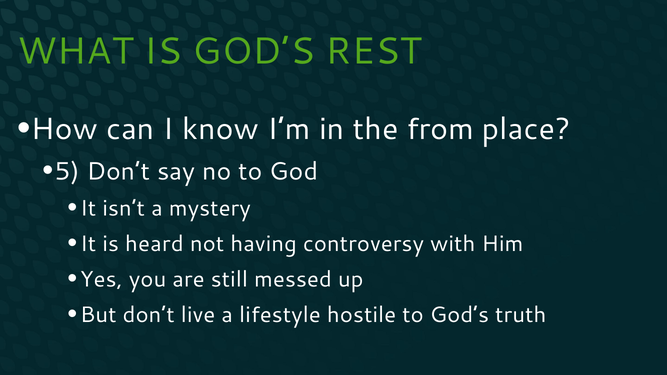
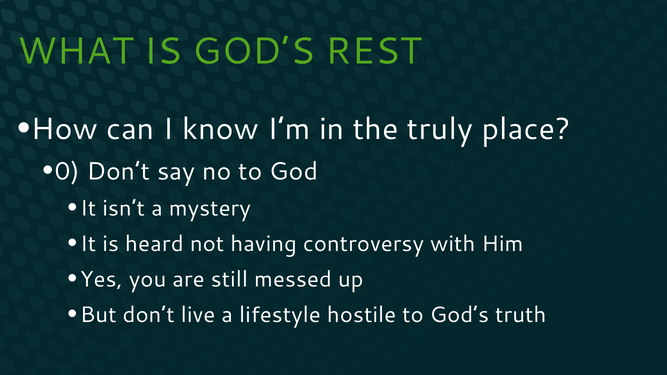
from: from -> truly (440, 129)
5: 5 -> 0 (67, 171)
